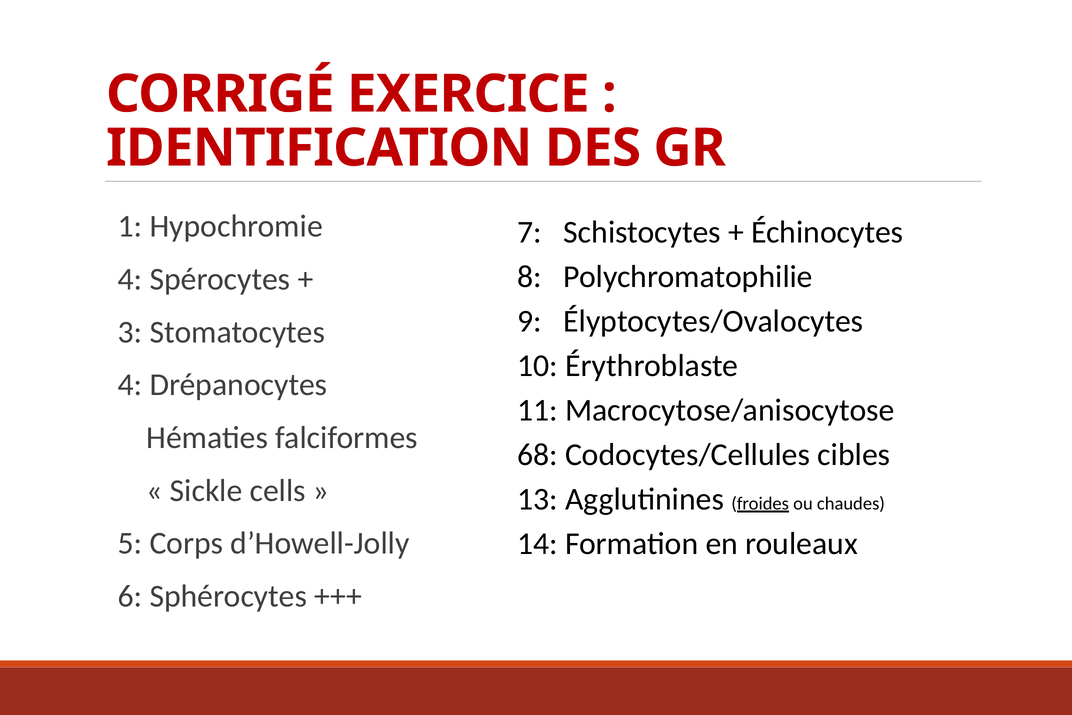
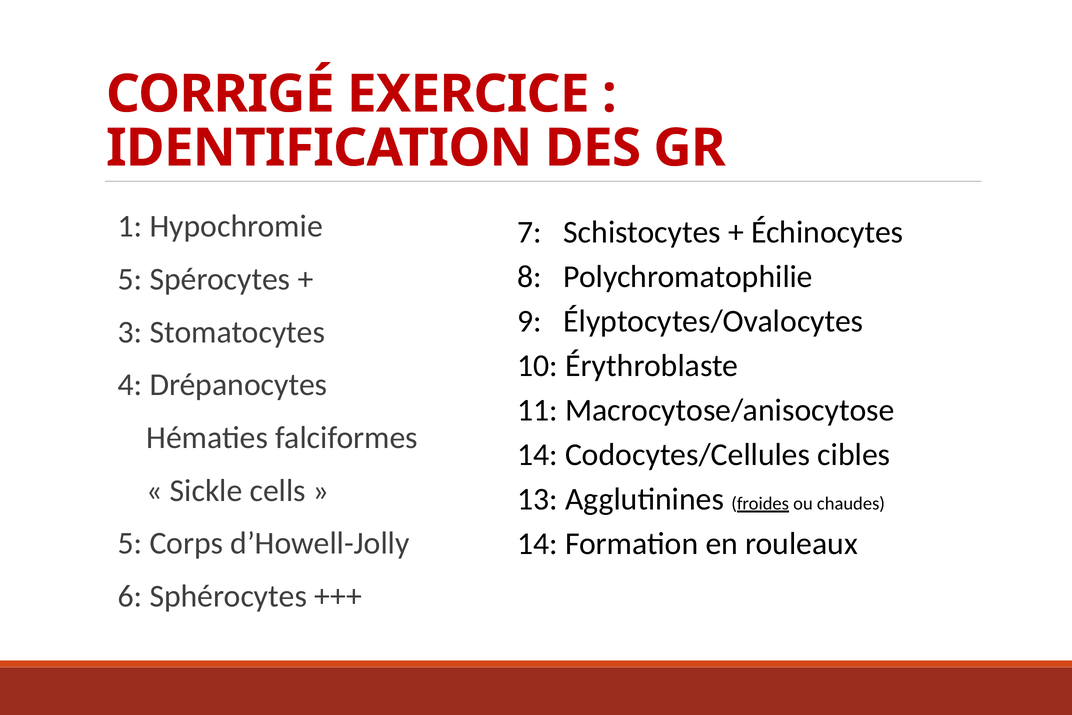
4: 4 -> 5 (130, 279)
68: 68 -> 14 (538, 454)
